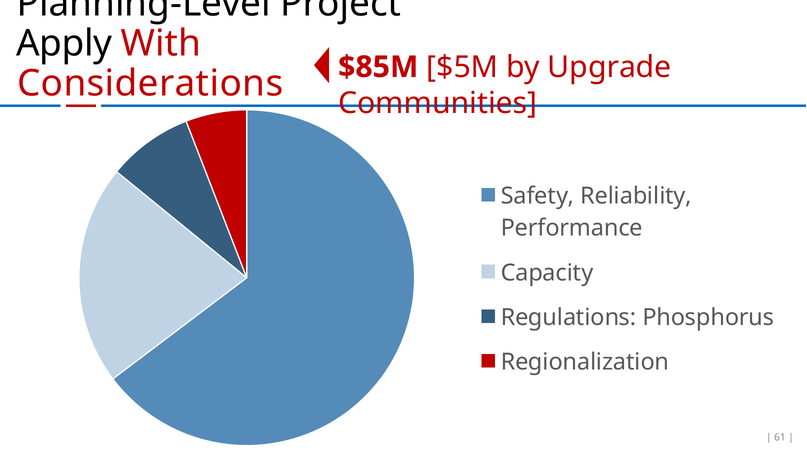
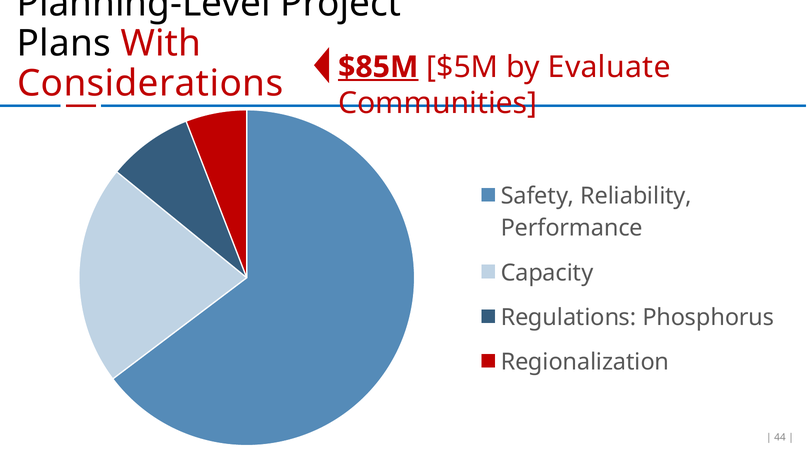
Apply: Apply -> Plans (64, 44)
$85M underline: none -> present (378, 67)
Upgrade: Upgrade -> Evaluate (609, 67)
61: 61 -> 44 (780, 438)
